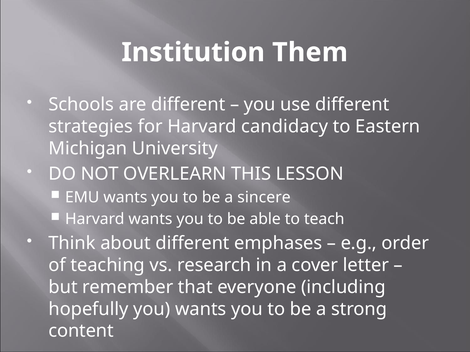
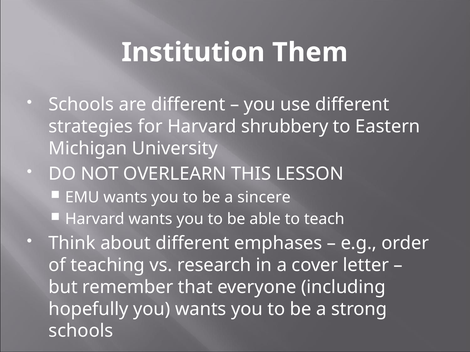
candidacy: candidacy -> shrubbery (285, 127)
content: content -> schools (81, 331)
